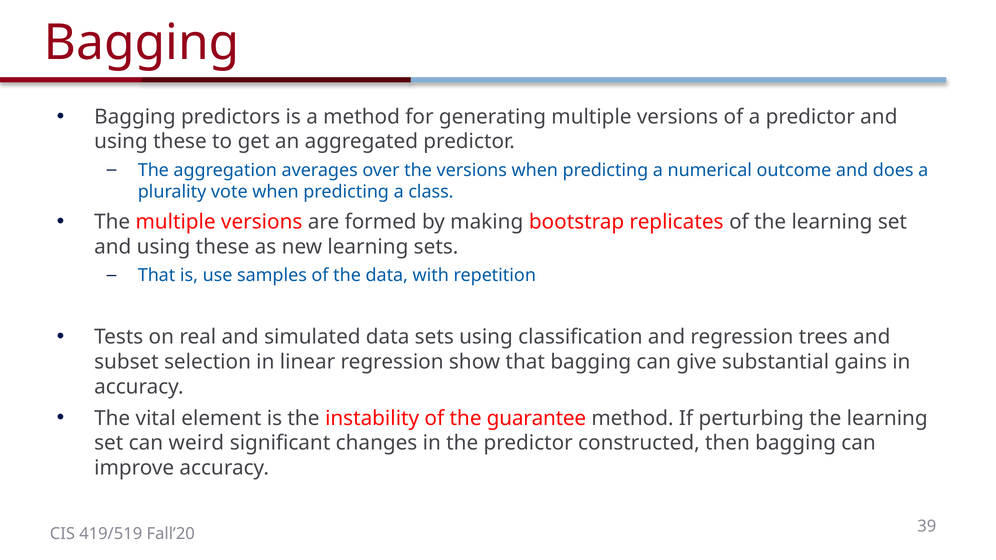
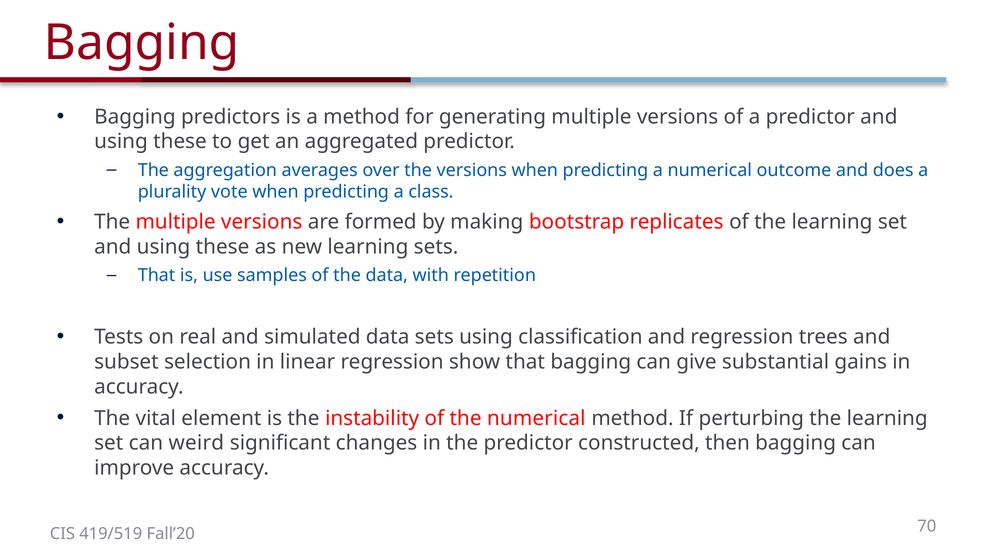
the guarantee: guarantee -> numerical (536, 418)
39: 39 -> 70 (927, 527)
